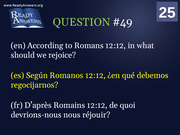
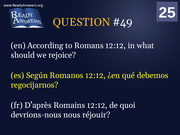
QUESTION colour: light green -> yellow (82, 22)
